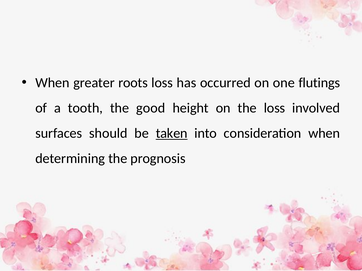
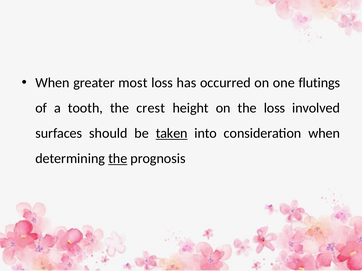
roots: roots -> most (133, 83)
good: good -> crest (151, 108)
the underline: none -> present (118, 159)
